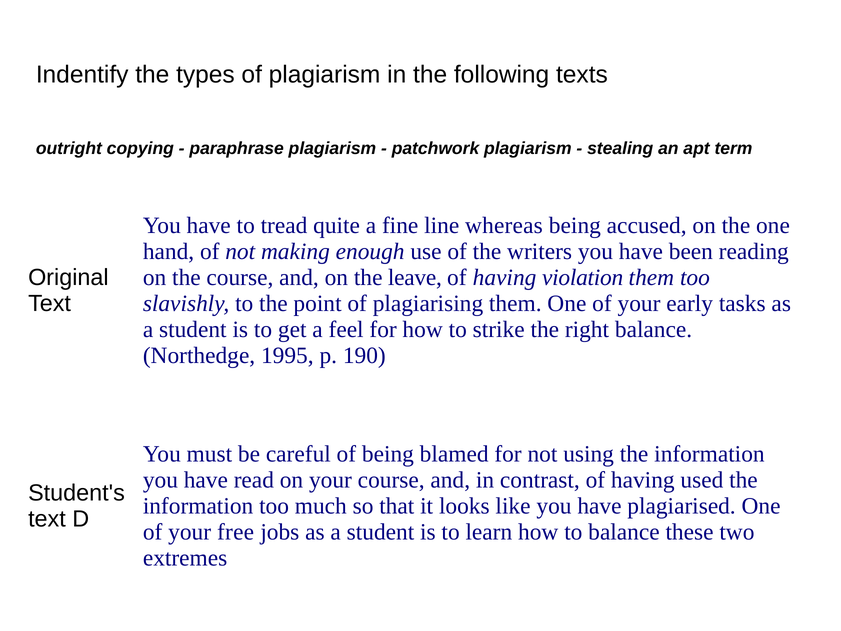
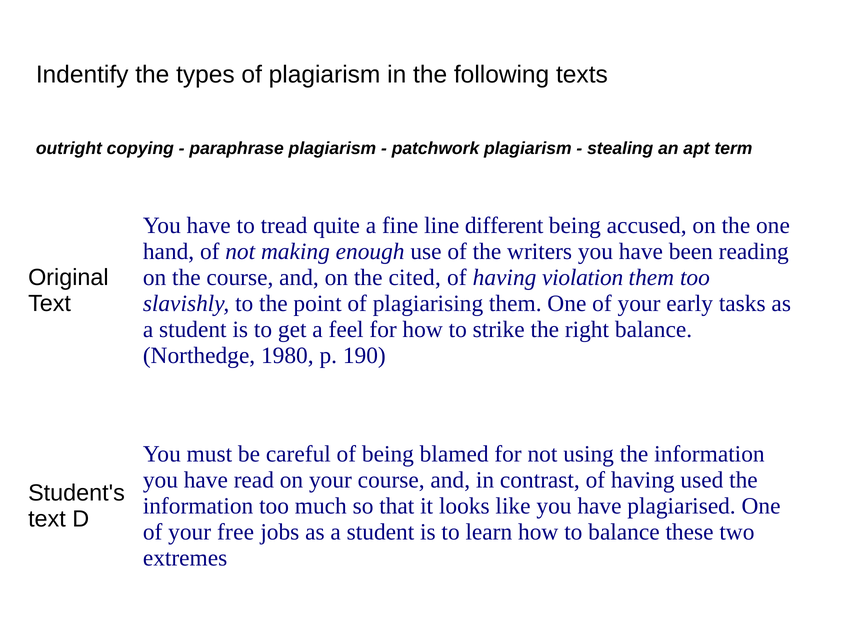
whereas: whereas -> different (504, 226)
leave: leave -> cited (415, 277)
1995: 1995 -> 1980 (287, 355)
